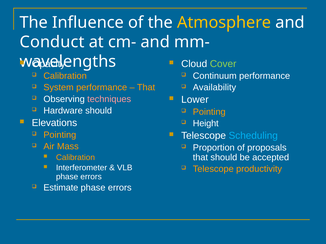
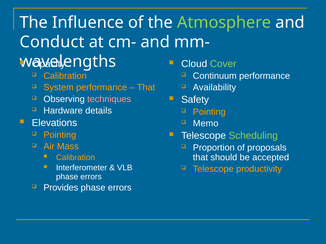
Atmosphere colour: yellow -> light green (224, 22)
Lower: Lower -> Safety (195, 100)
Hardware should: should -> details (99, 111)
Height: Height -> Memo (206, 124)
Scheduling colour: light blue -> light green (253, 136)
Estimate: Estimate -> Provides (61, 188)
